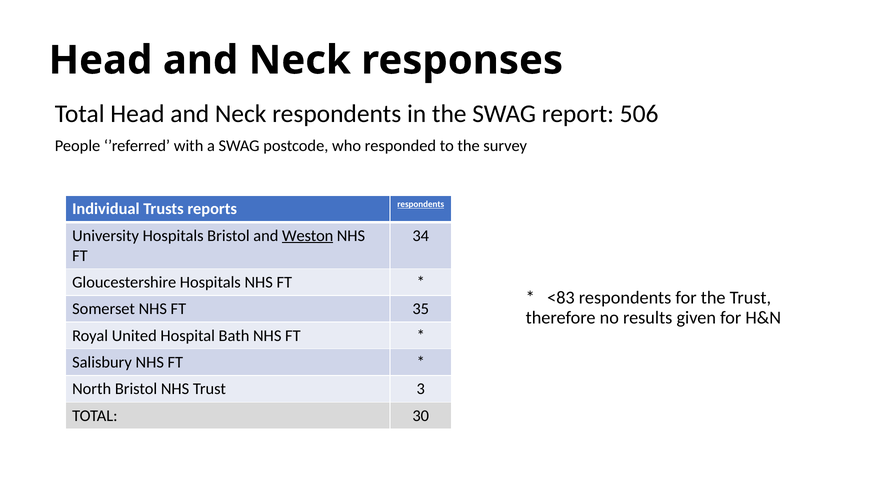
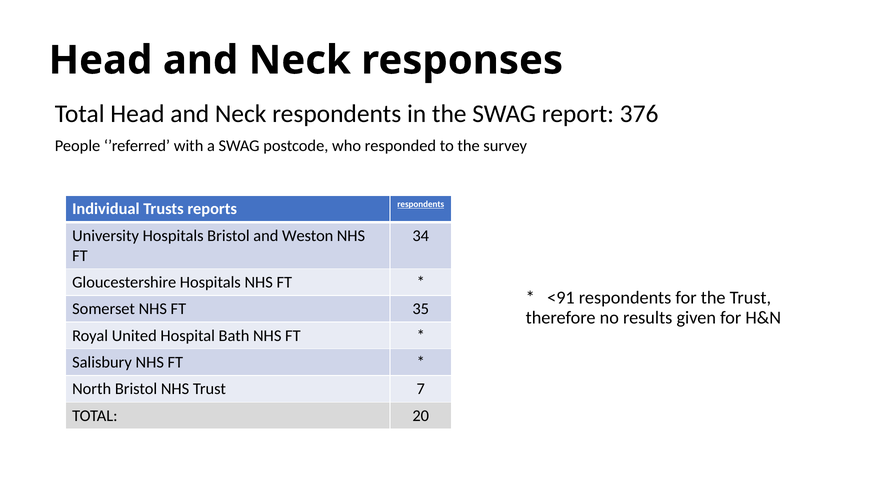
506: 506 -> 376 (639, 114)
Weston underline: present -> none (308, 236)
<83: <83 -> <91 (561, 298)
3: 3 -> 7 (421, 389)
30: 30 -> 20 (421, 416)
